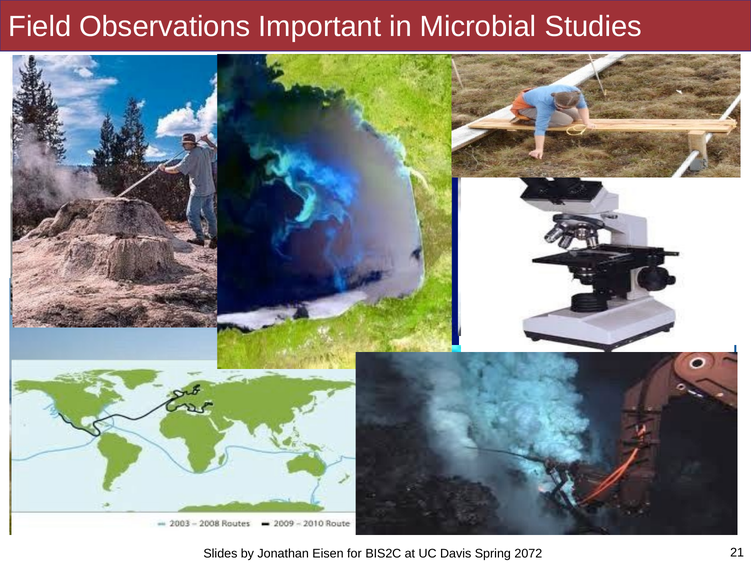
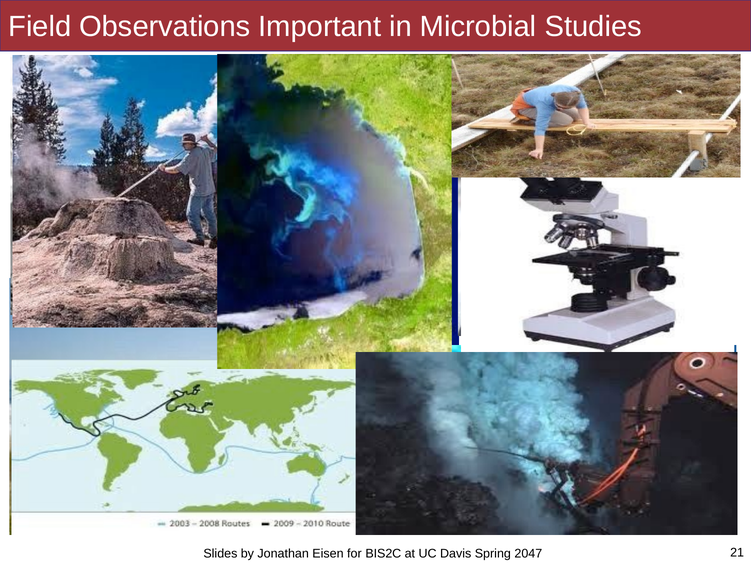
2072: 2072 -> 2047 (528, 554)
